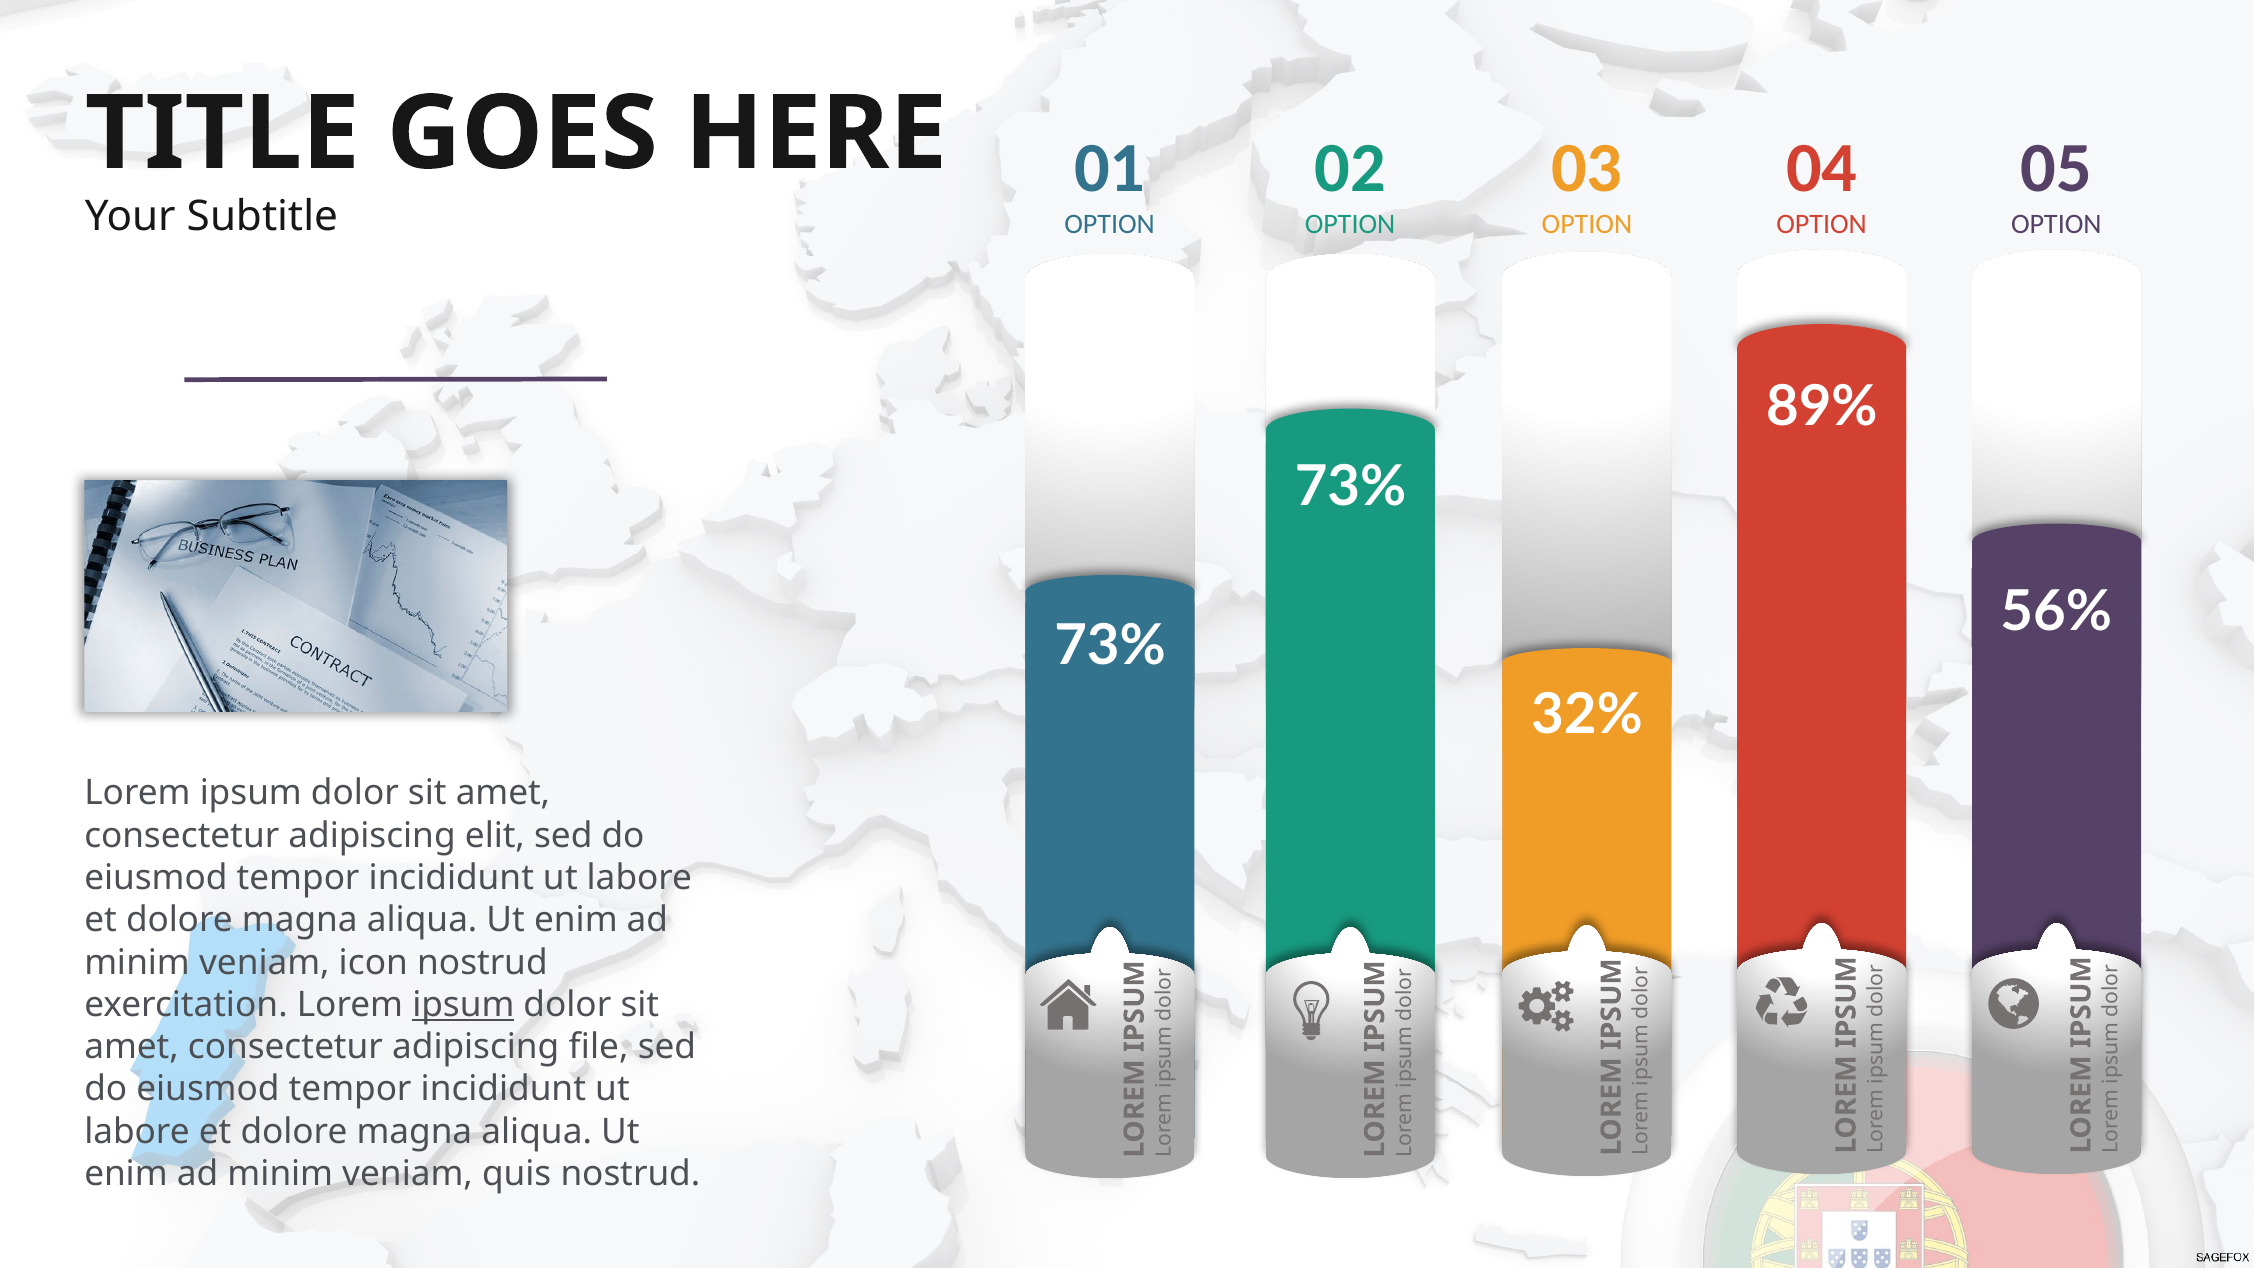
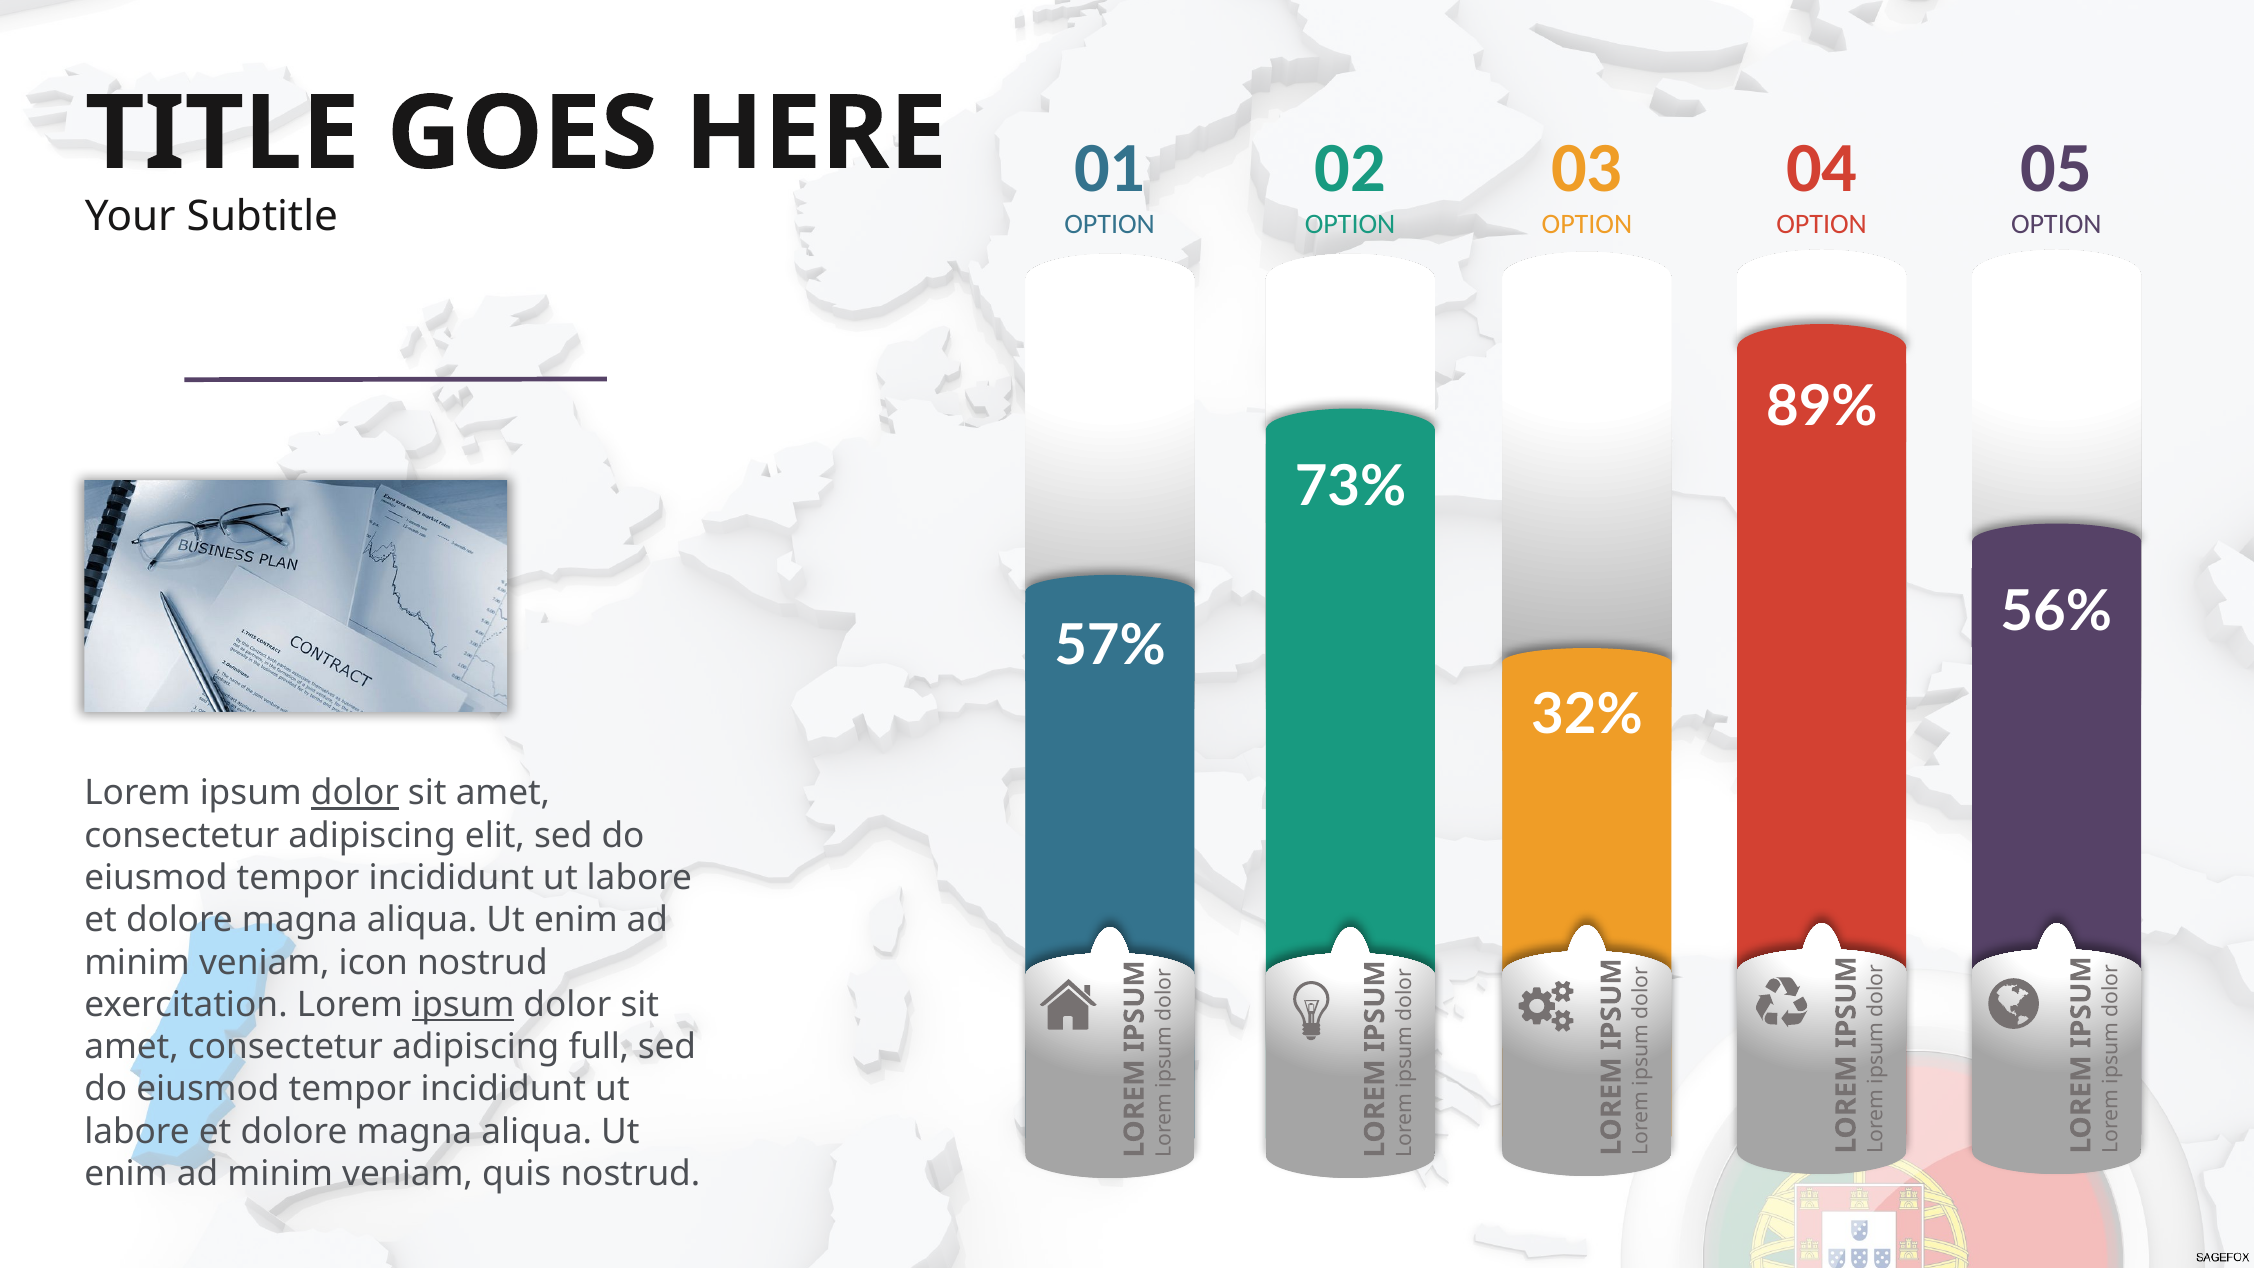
73%: 73% -> 57% (1110, 646)
dolor underline: none -> present (355, 793)
file: file -> full (599, 1047)
